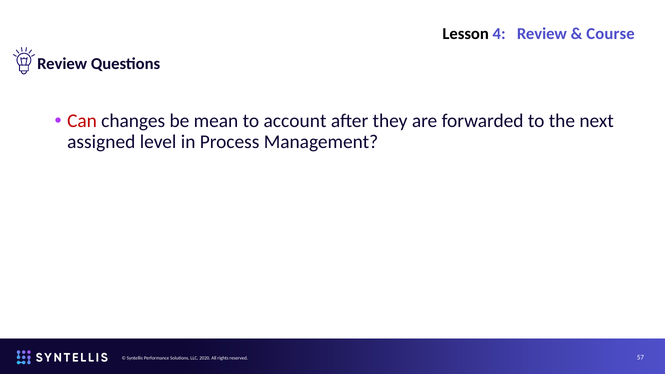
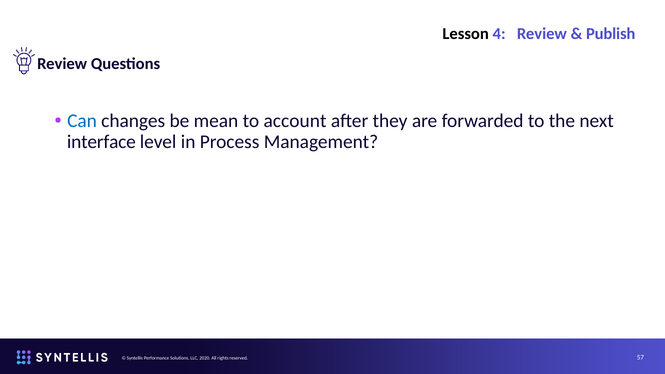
Course: Course -> Publish (611, 34)
Can colour: red -> blue (82, 121)
assigned: assigned -> interface (101, 142)
